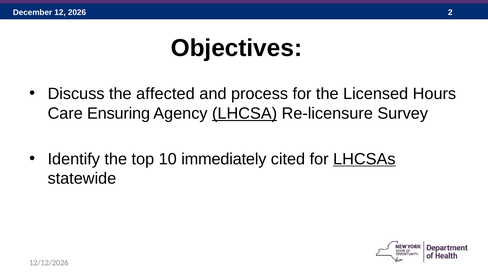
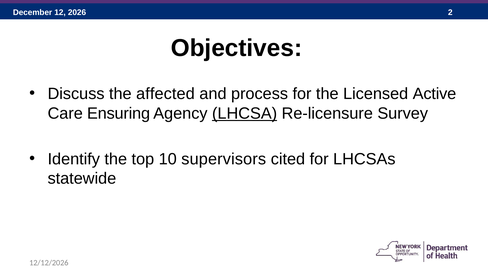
Hours: Hours -> Active (434, 94)
immediately: immediately -> supervisors (224, 159)
LHCSAs underline: present -> none (364, 159)
